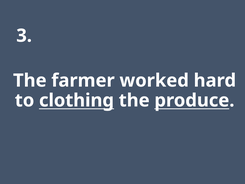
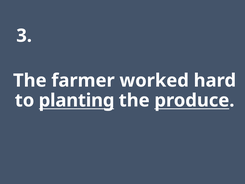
clothing: clothing -> planting (77, 100)
